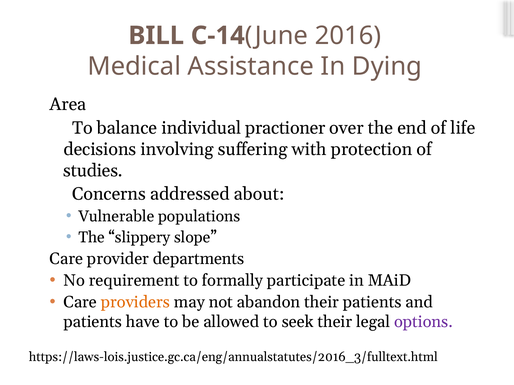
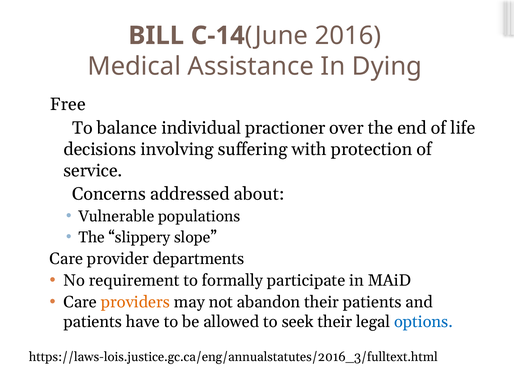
Area: Area -> Free (68, 104)
studies: studies -> service (93, 171)
options colour: purple -> blue (423, 322)
